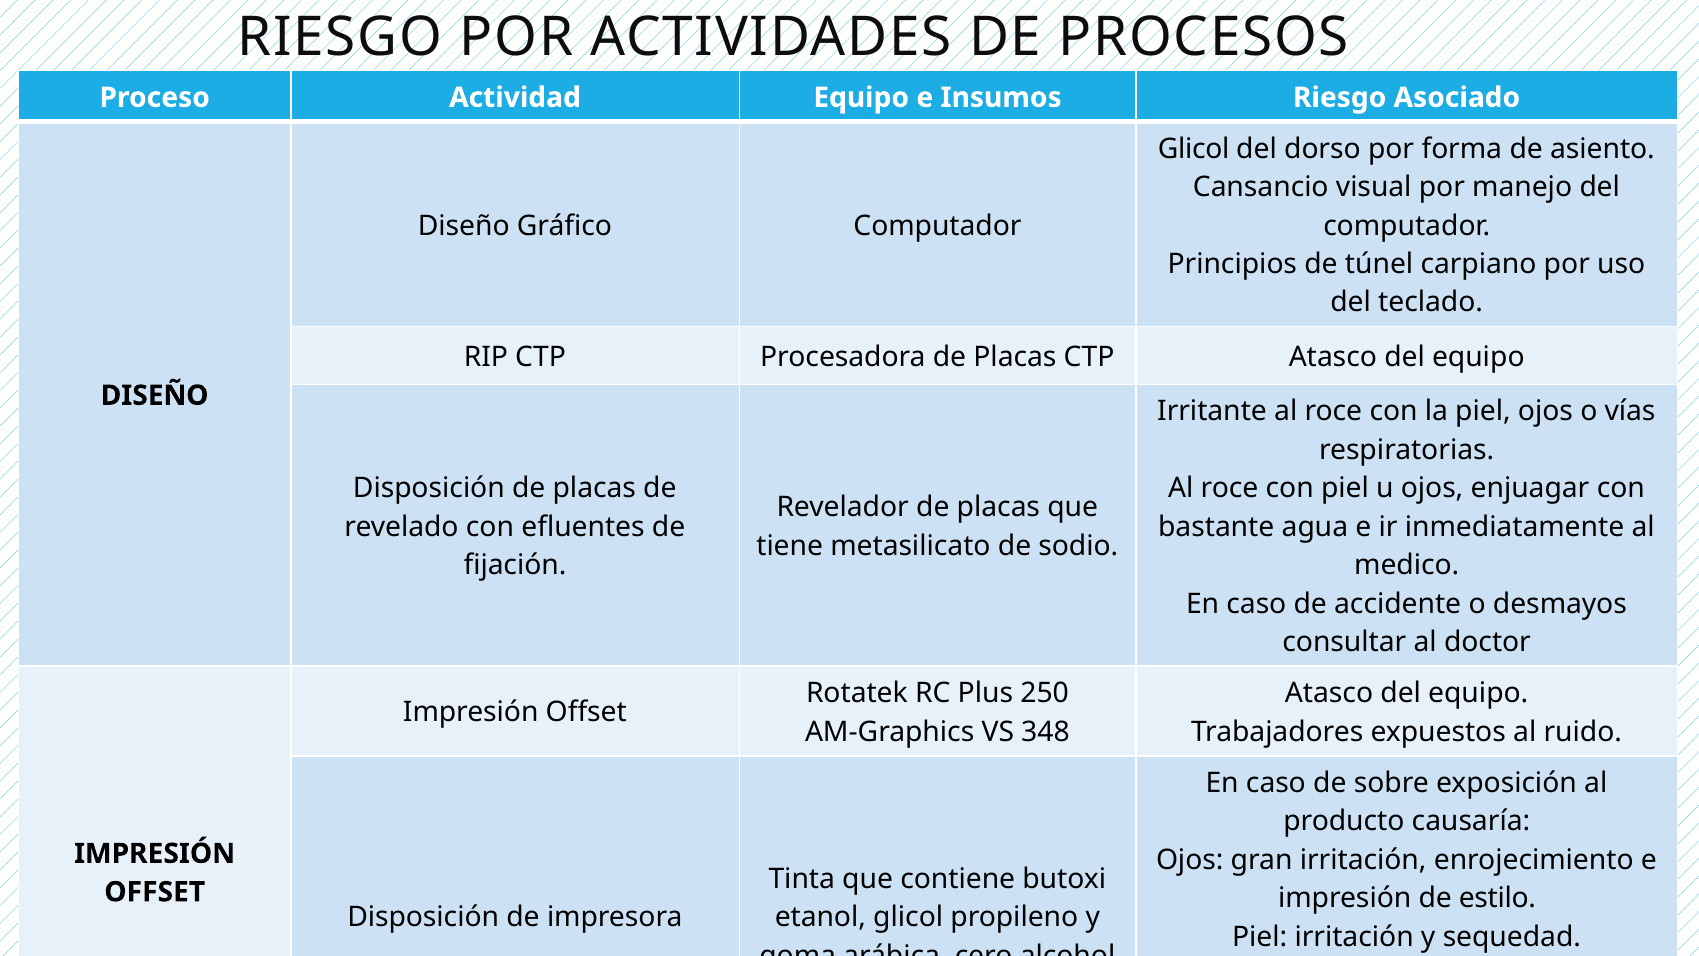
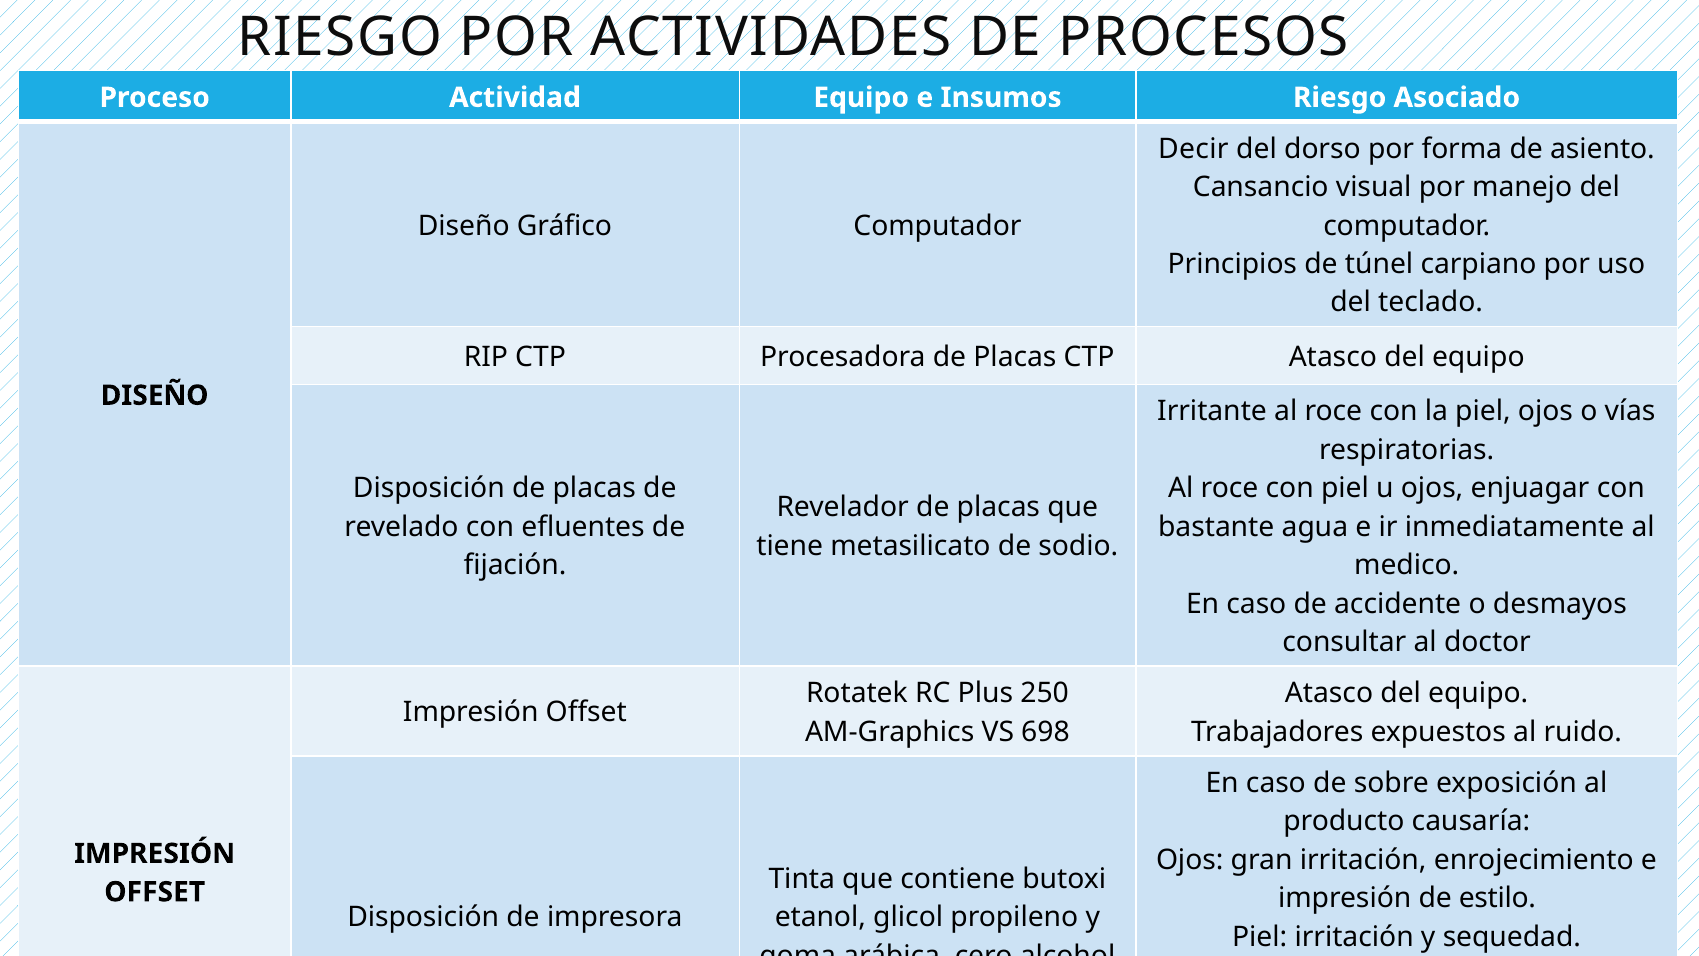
Glicol: Glicol -> Decir (1193, 149)
348: 348 -> 698 (1046, 732)
